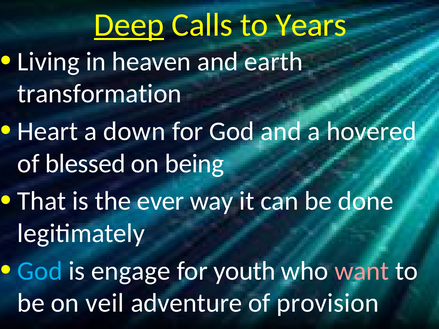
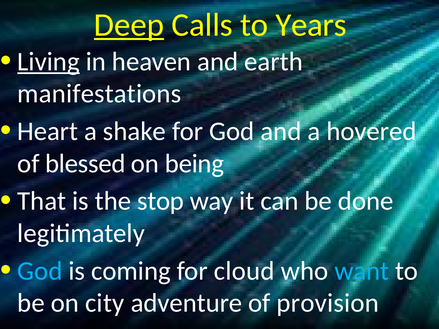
Living underline: none -> present (48, 62)
transformation: transformation -> manifestations (99, 94)
down: down -> shake (134, 131)
ever: ever -> stop (161, 201)
engage: engage -> coming (131, 271)
youth: youth -> cloud (244, 271)
want colour: pink -> light blue (362, 271)
veil: veil -> city (105, 303)
